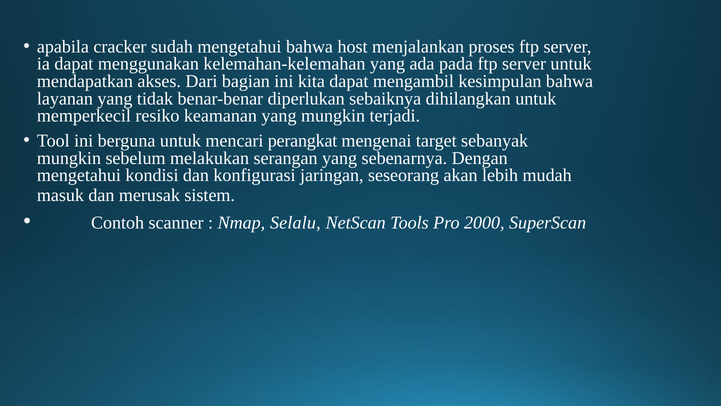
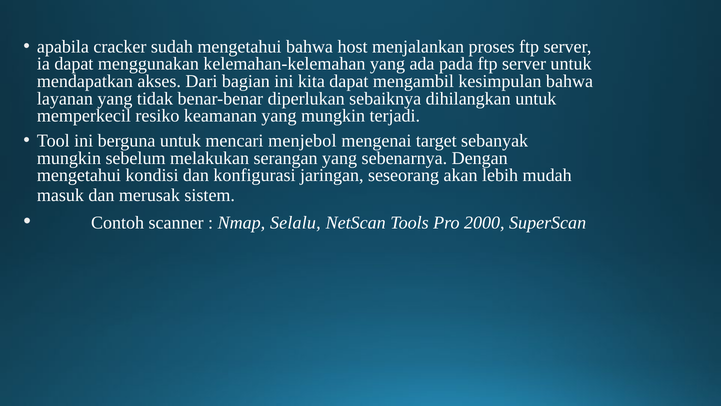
perangkat: perangkat -> menjebol (302, 141)
